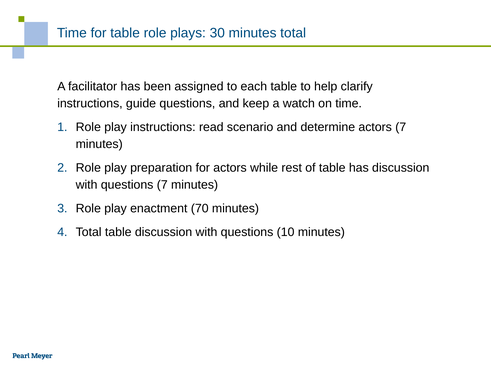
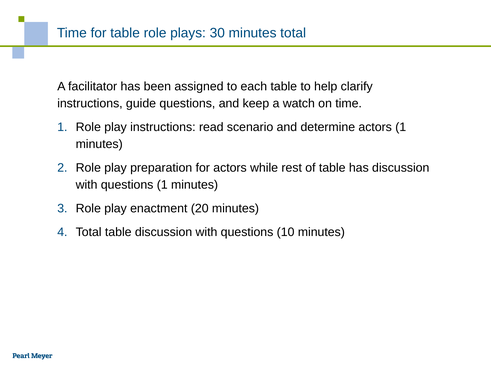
actors 7: 7 -> 1 (401, 127)
questions 7: 7 -> 1 (162, 185)
70: 70 -> 20 (200, 209)
